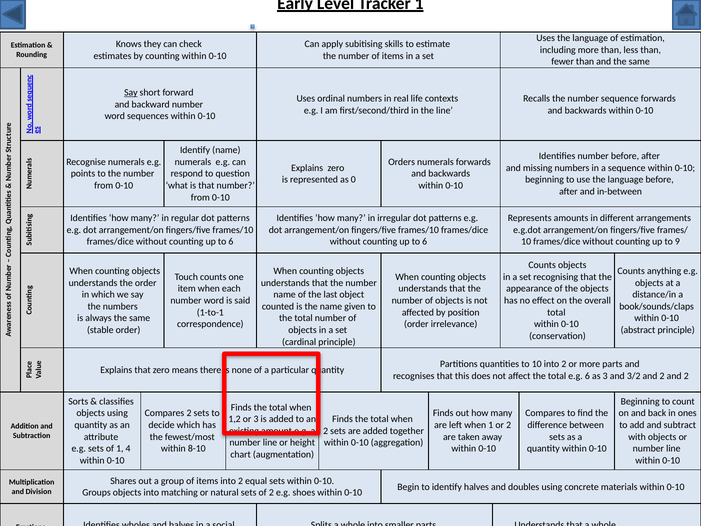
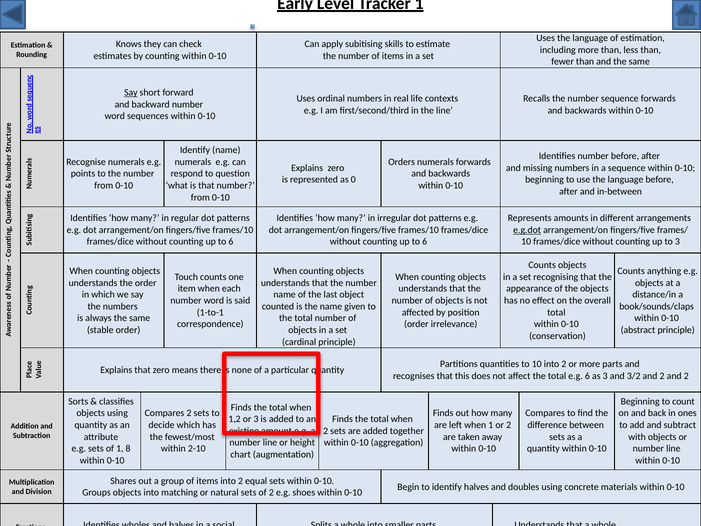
e.g.dot underline: none -> present (527, 230)
to 9: 9 -> 3 (677, 242)
4: 4 -> 8 (128, 448)
8-10: 8-10 -> 2-10 (197, 448)
